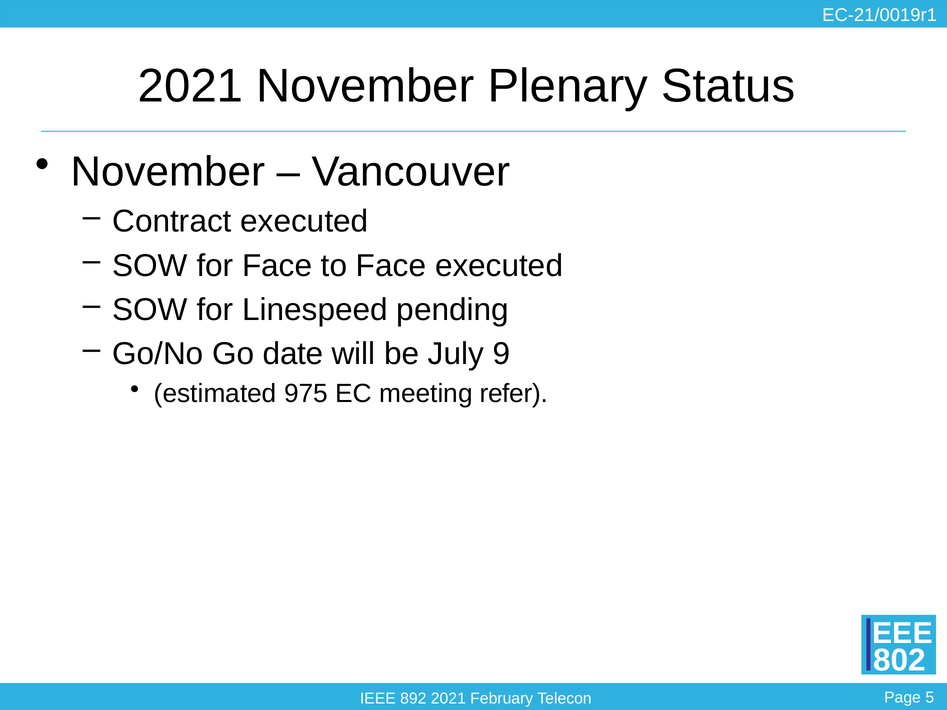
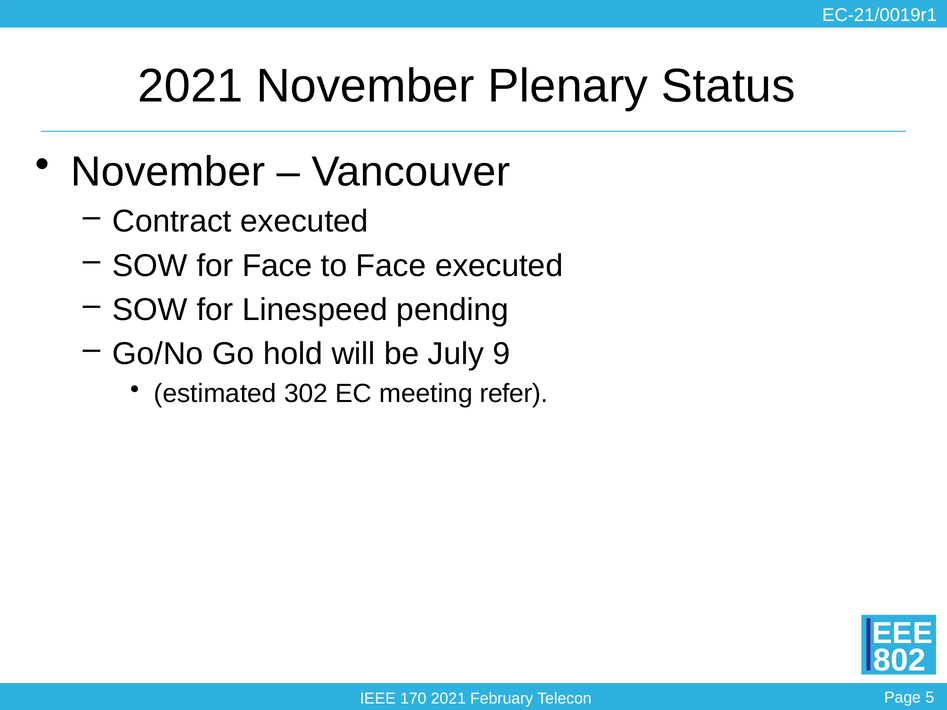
date: date -> hold (293, 354)
975: 975 -> 302 (306, 394)
892: 892 -> 170 (413, 699)
